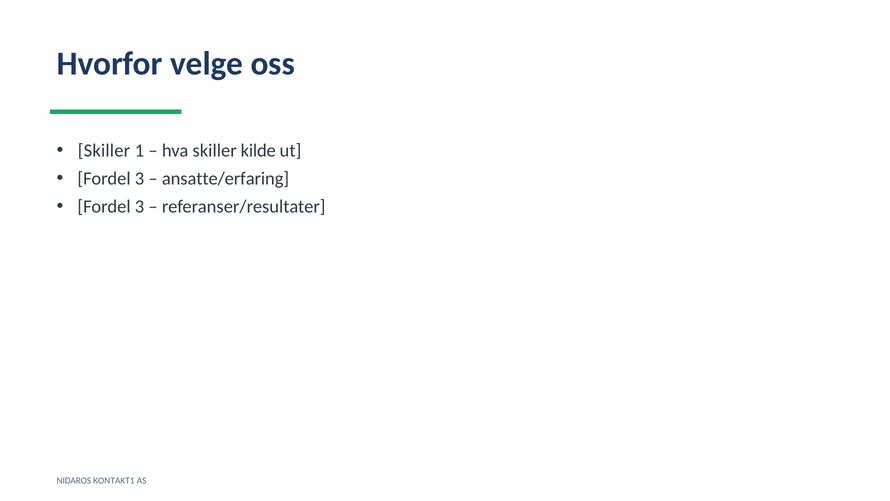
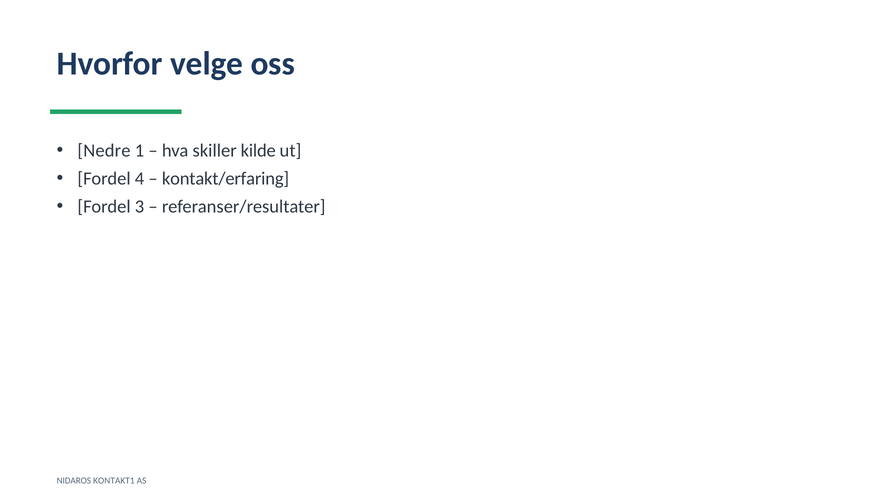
Skiller: Skiller -> Nedre (104, 151)
3: 3 -> 4 (140, 179)
ansatte/erfaring: ansatte/erfaring -> kontakt/erfaring (226, 179)
